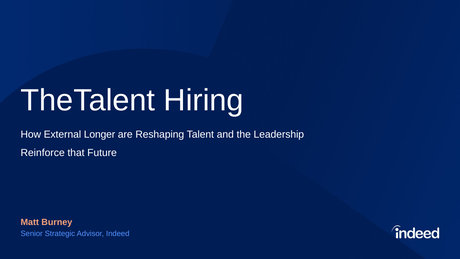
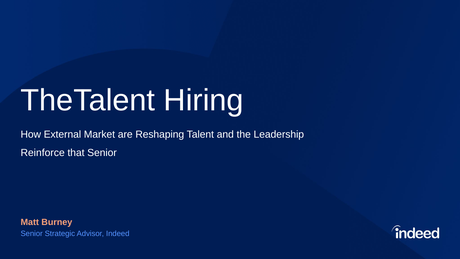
Longer: Longer -> Market (99, 134)
that Future: Future -> Senior (102, 153)
